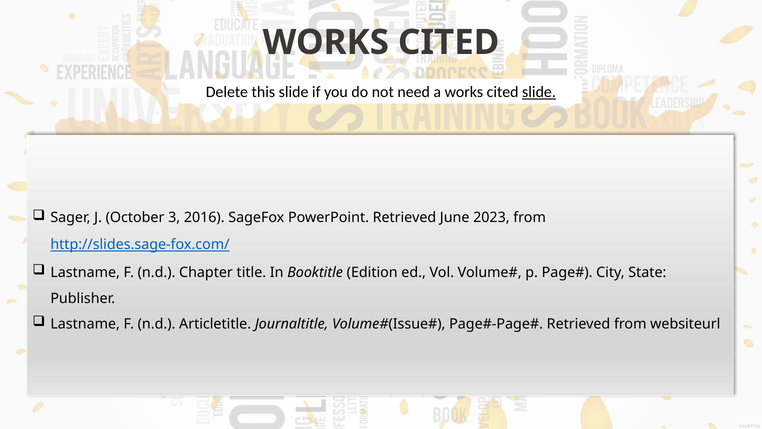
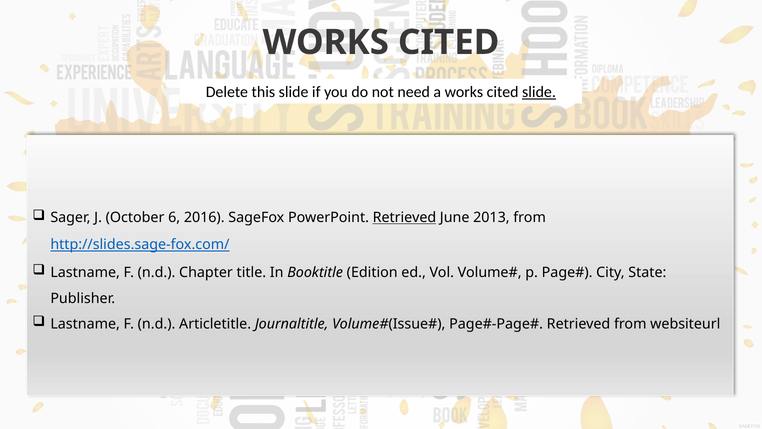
3: 3 -> 6 (174, 217)
Retrieved underline: none -> present (404, 217)
2023: 2023 -> 2013 (491, 217)
